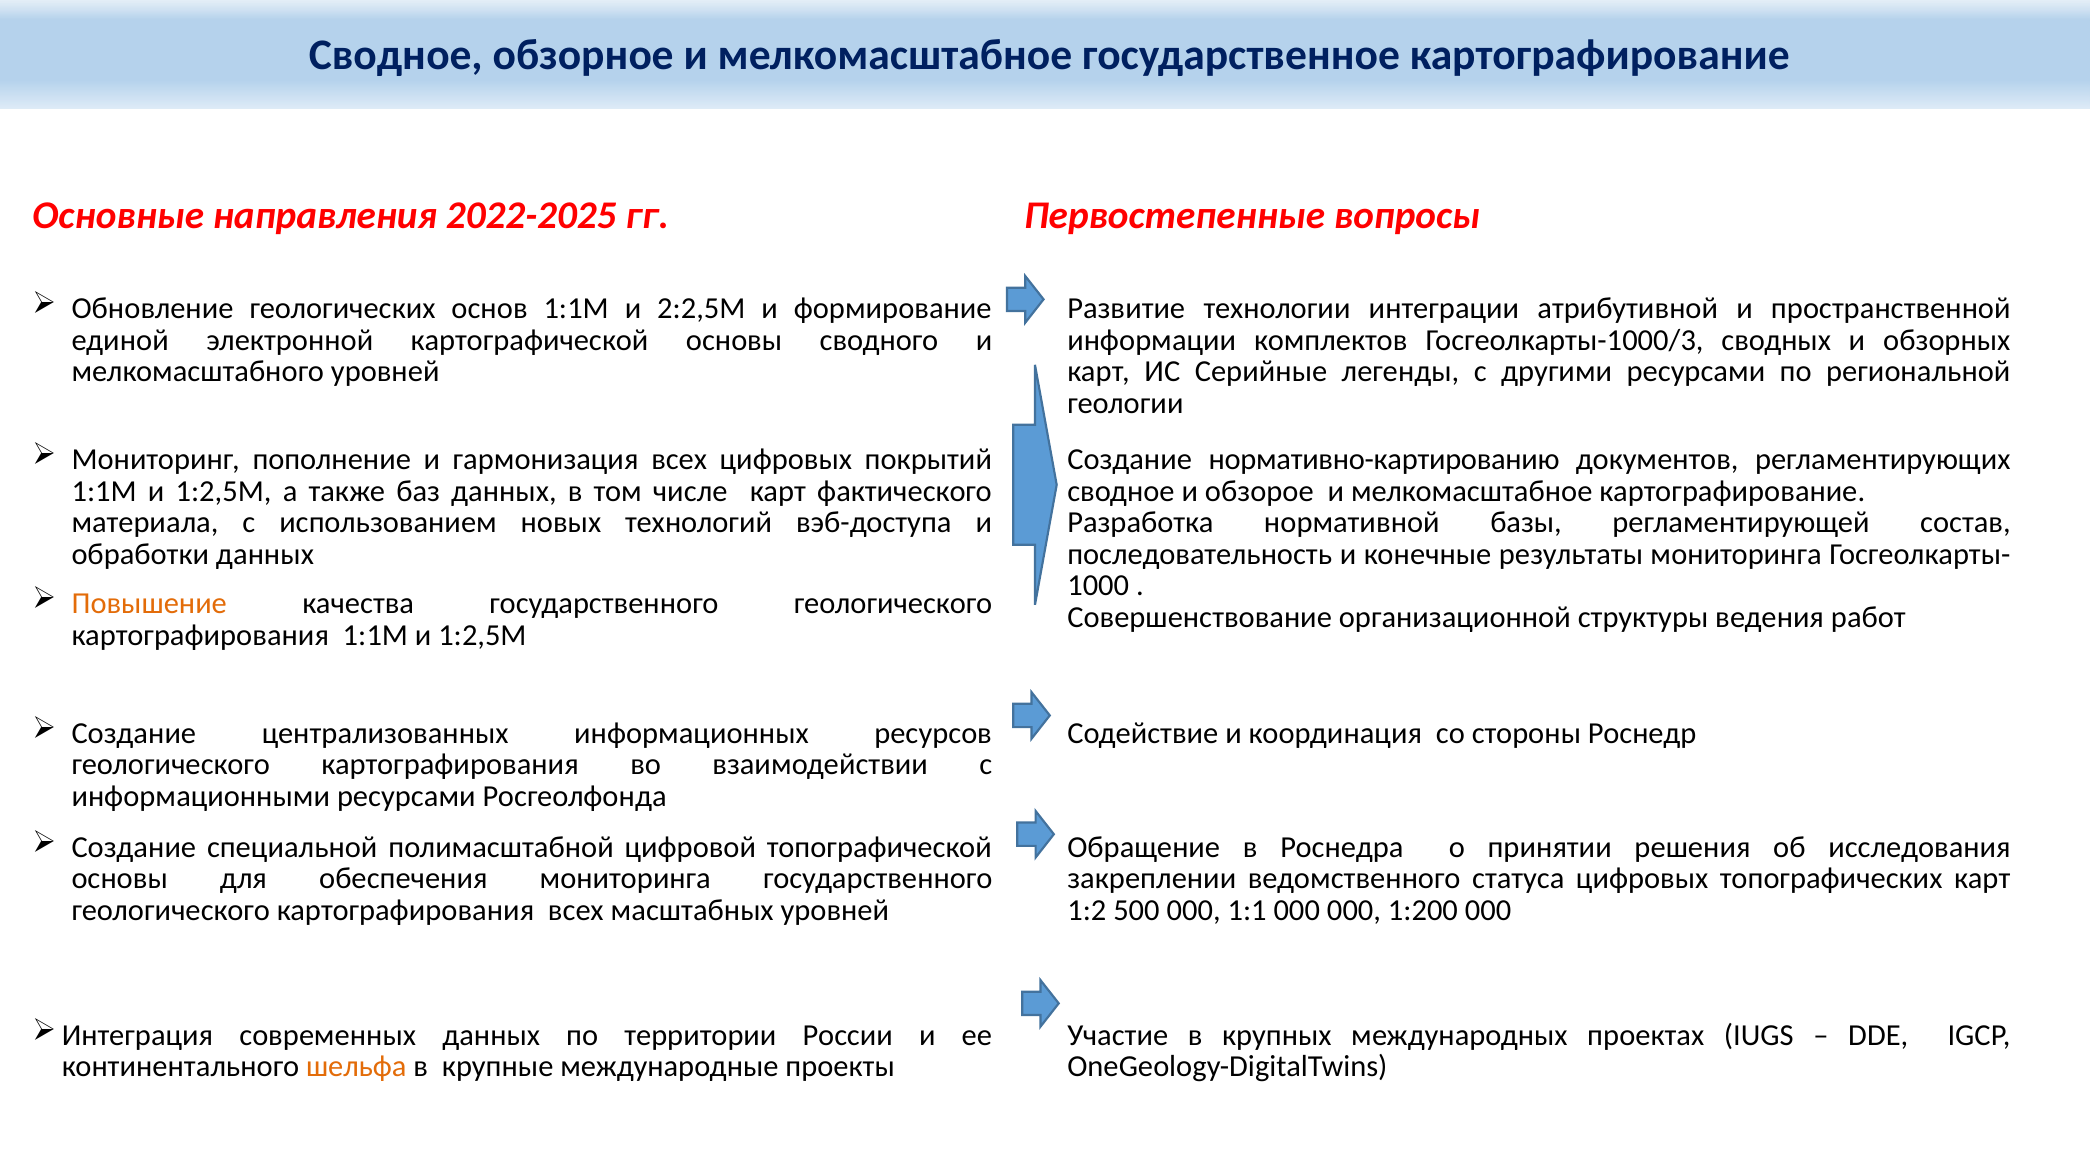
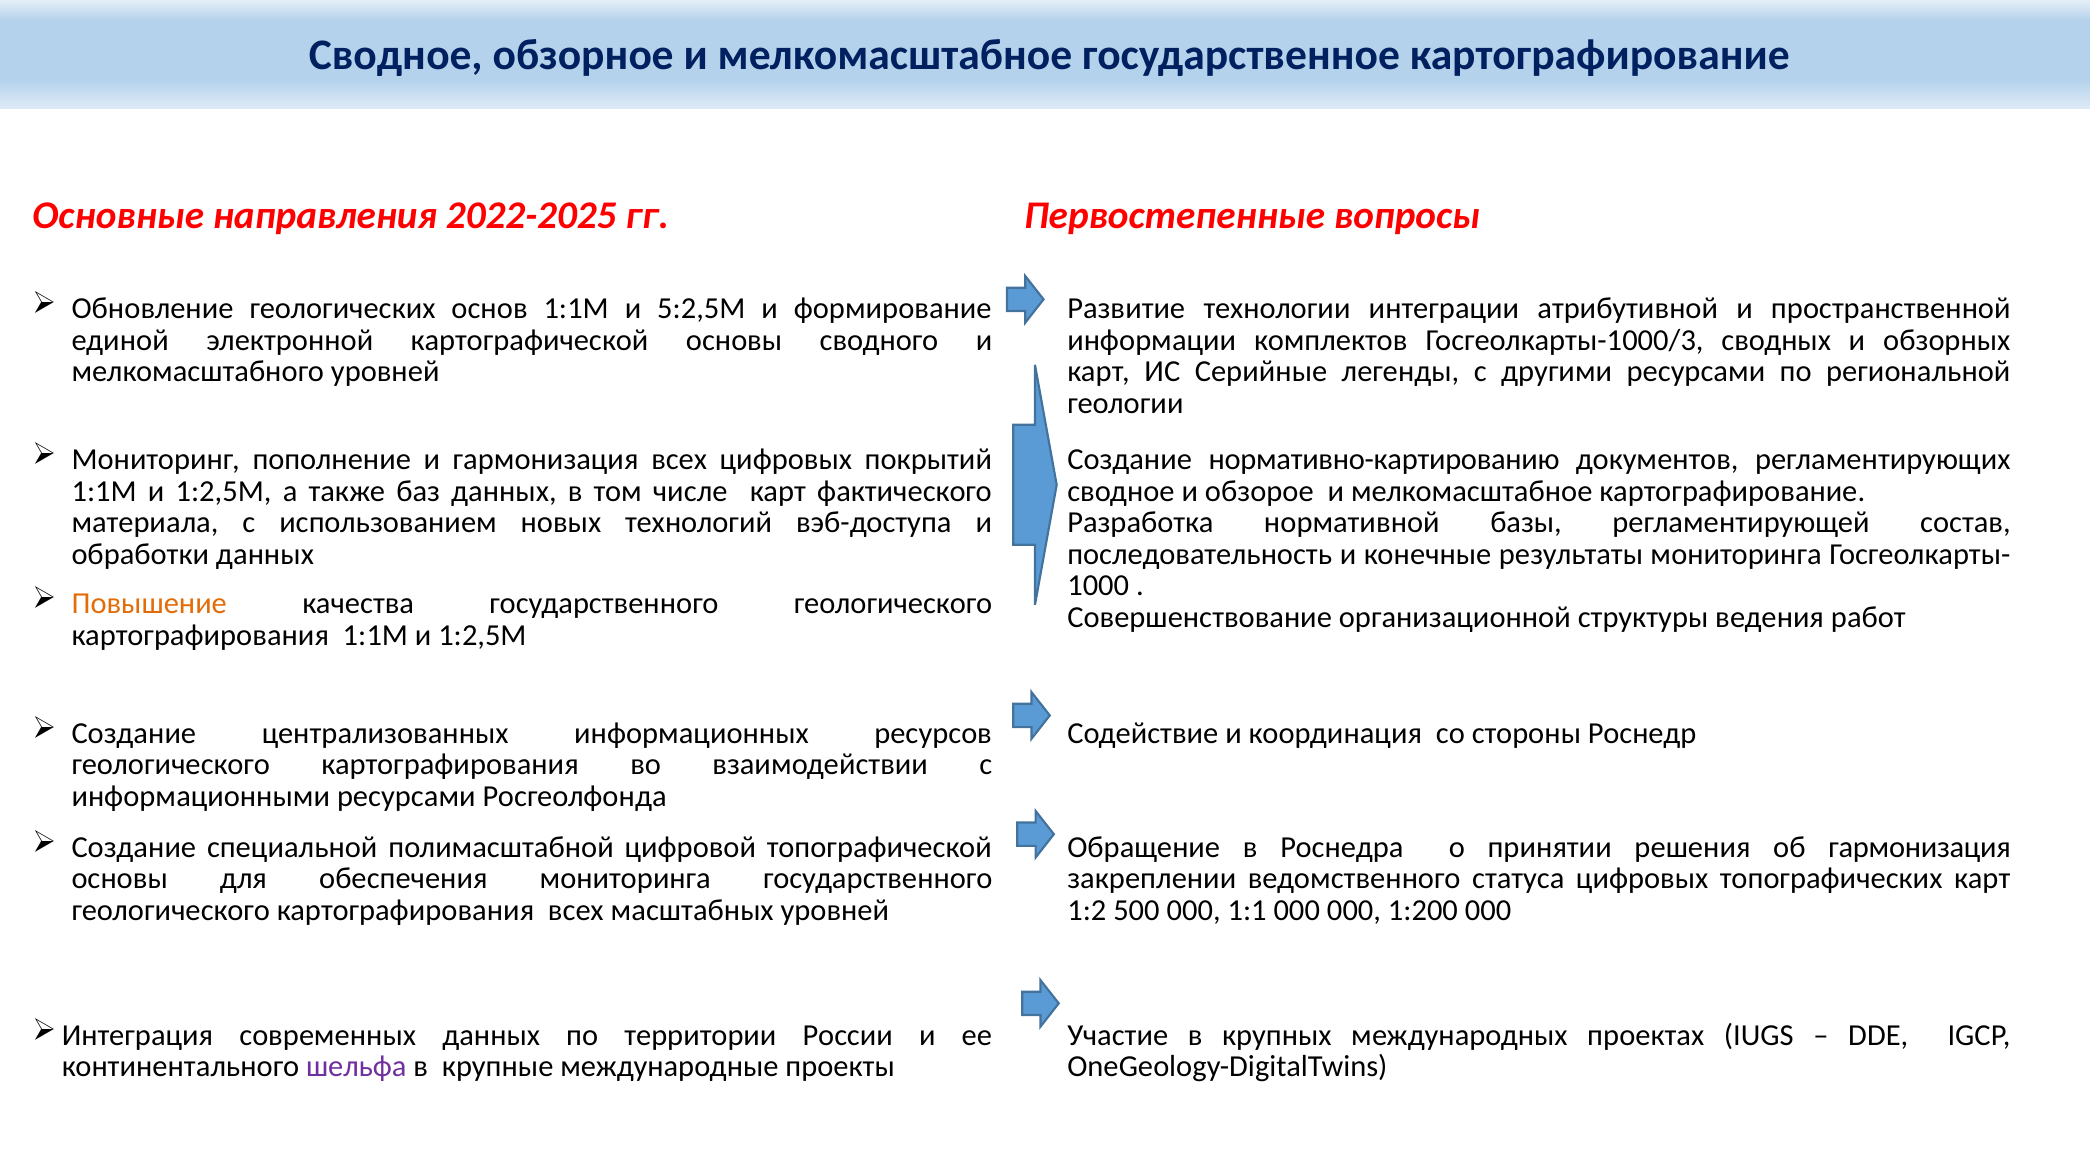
2:2,5М: 2:2,5М -> 5:2,5М (701, 309)
об исследования: исследования -> гармонизация (1920, 848)
шельфа colour: orange -> purple (356, 1067)
